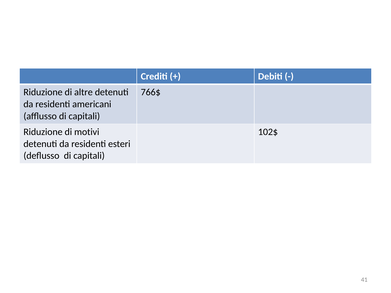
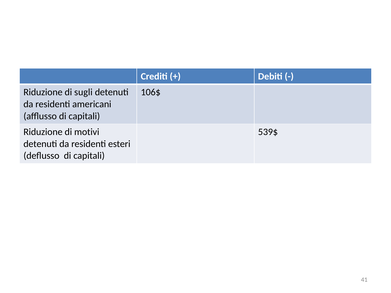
altre: altre -> sugli (83, 92)
766$: 766$ -> 106$ (151, 92)
102$: 102$ -> 539$ (268, 132)
